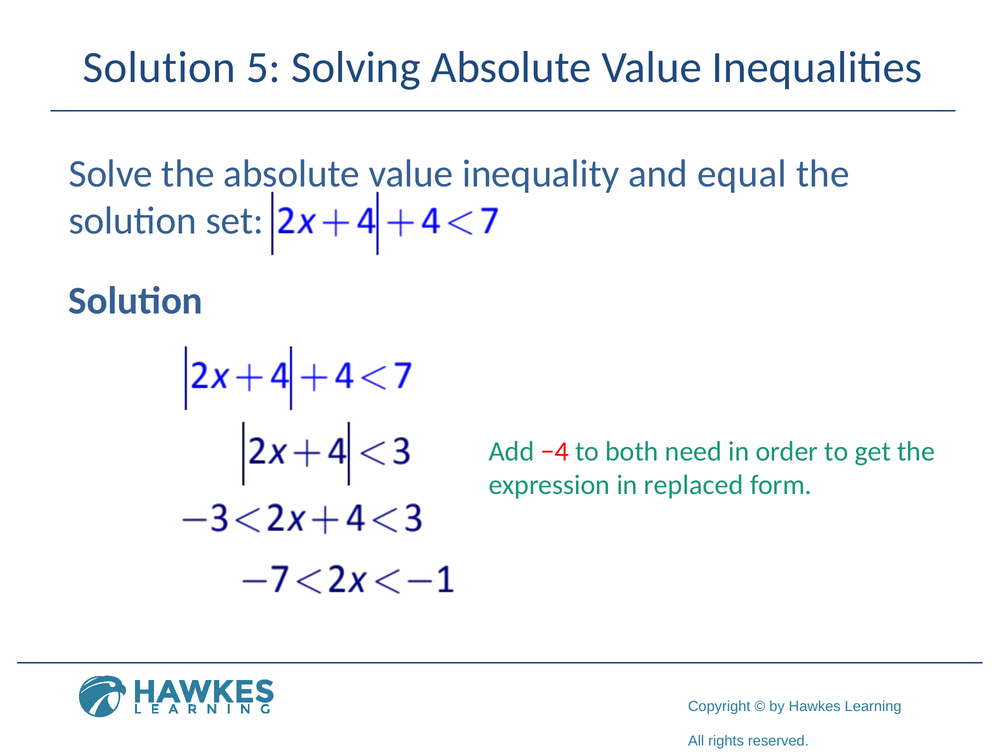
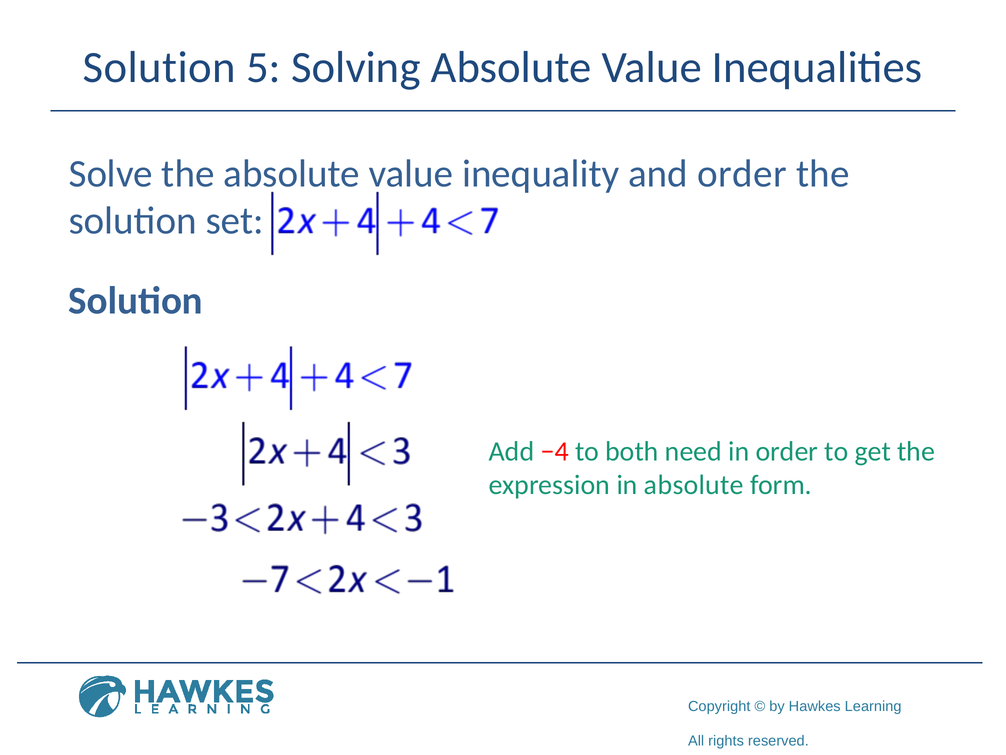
and equal: equal -> order (742, 174)
in replaced: replaced -> absolute (694, 485)
